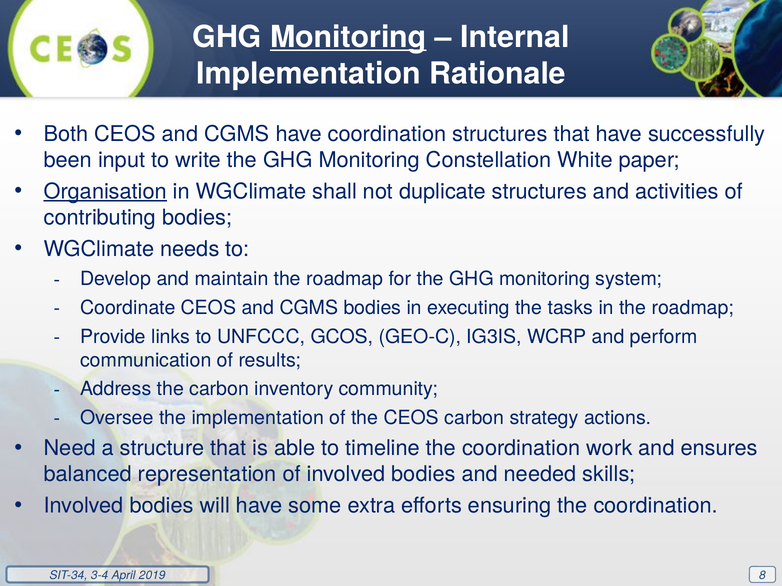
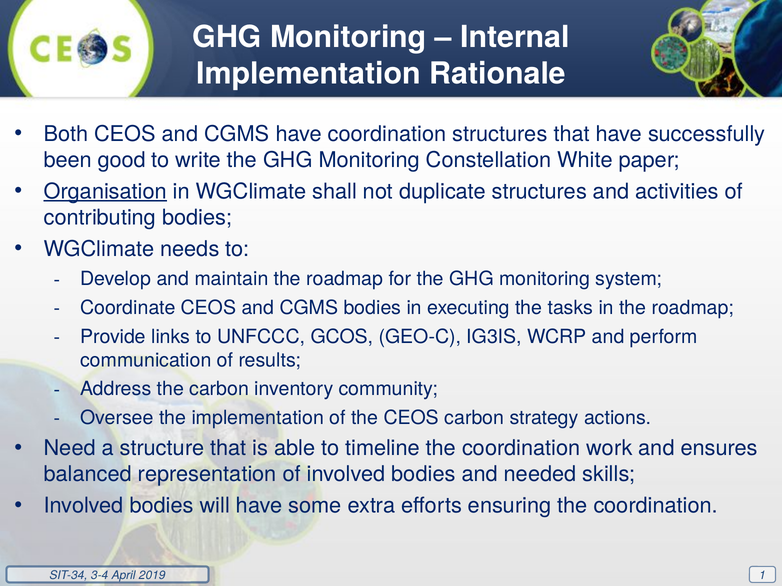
Monitoring underline: present -> none (348, 37)
input: input -> good (122, 160)
8: 8 -> 1 (762, 576)
